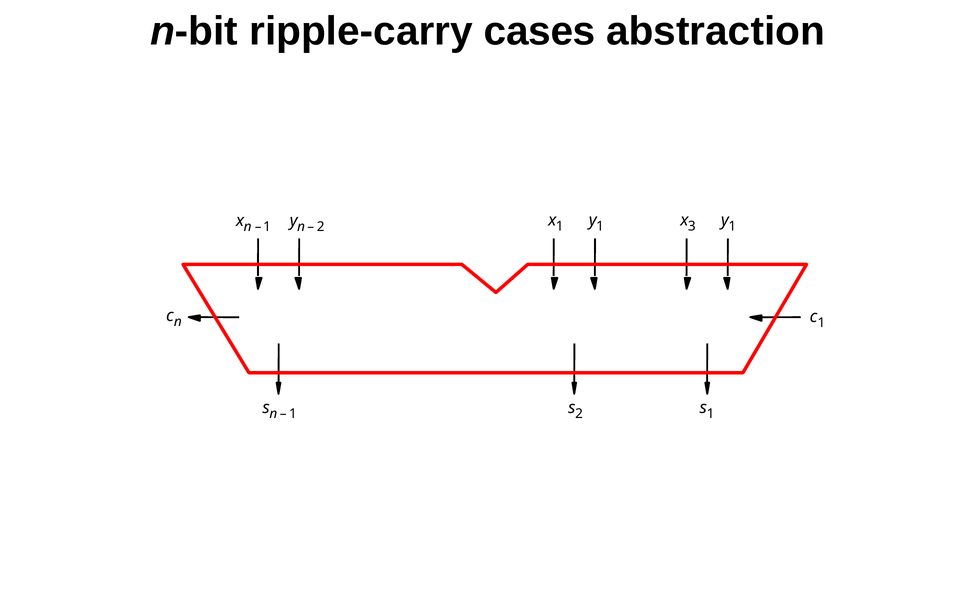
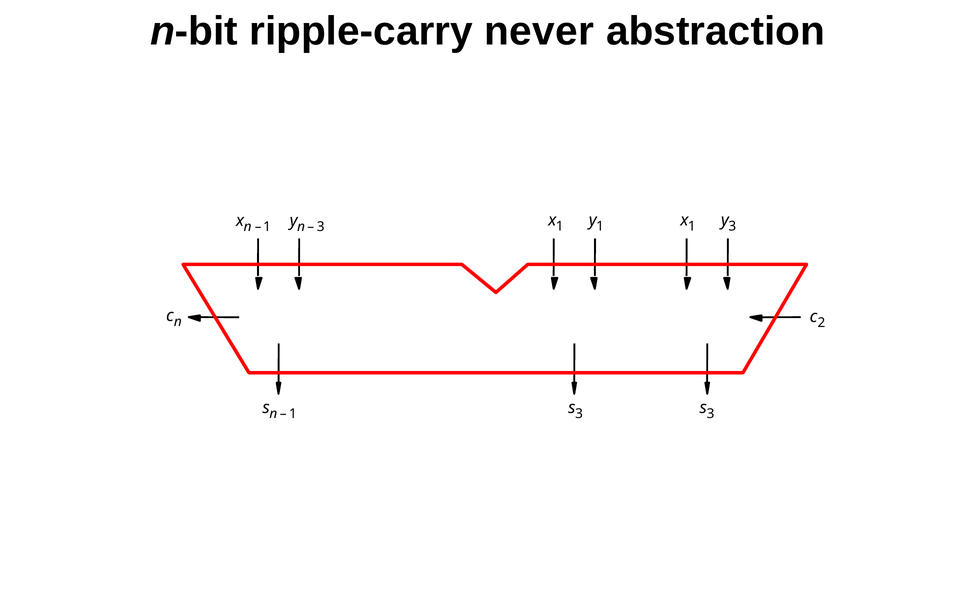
cases: cases -> never (539, 31)
3: 3 -> 1 (692, 226)
1: 1 -> 3 (732, 226)
n 2: 2 -> 3 (321, 227)
c 1: 1 -> 2 (821, 323)
2: 2 -> 3 (579, 414)
1: 1 -> 3 (711, 414)
